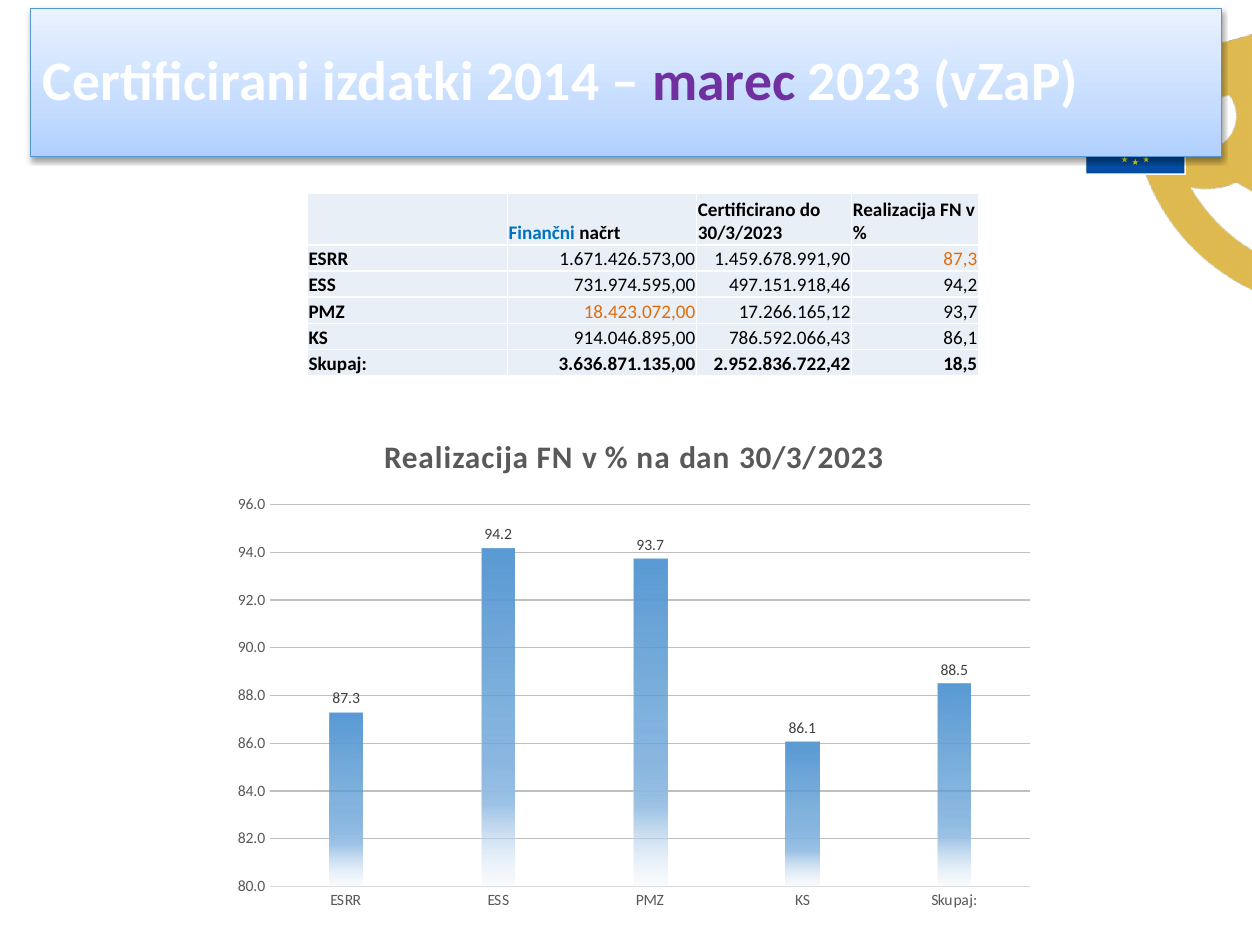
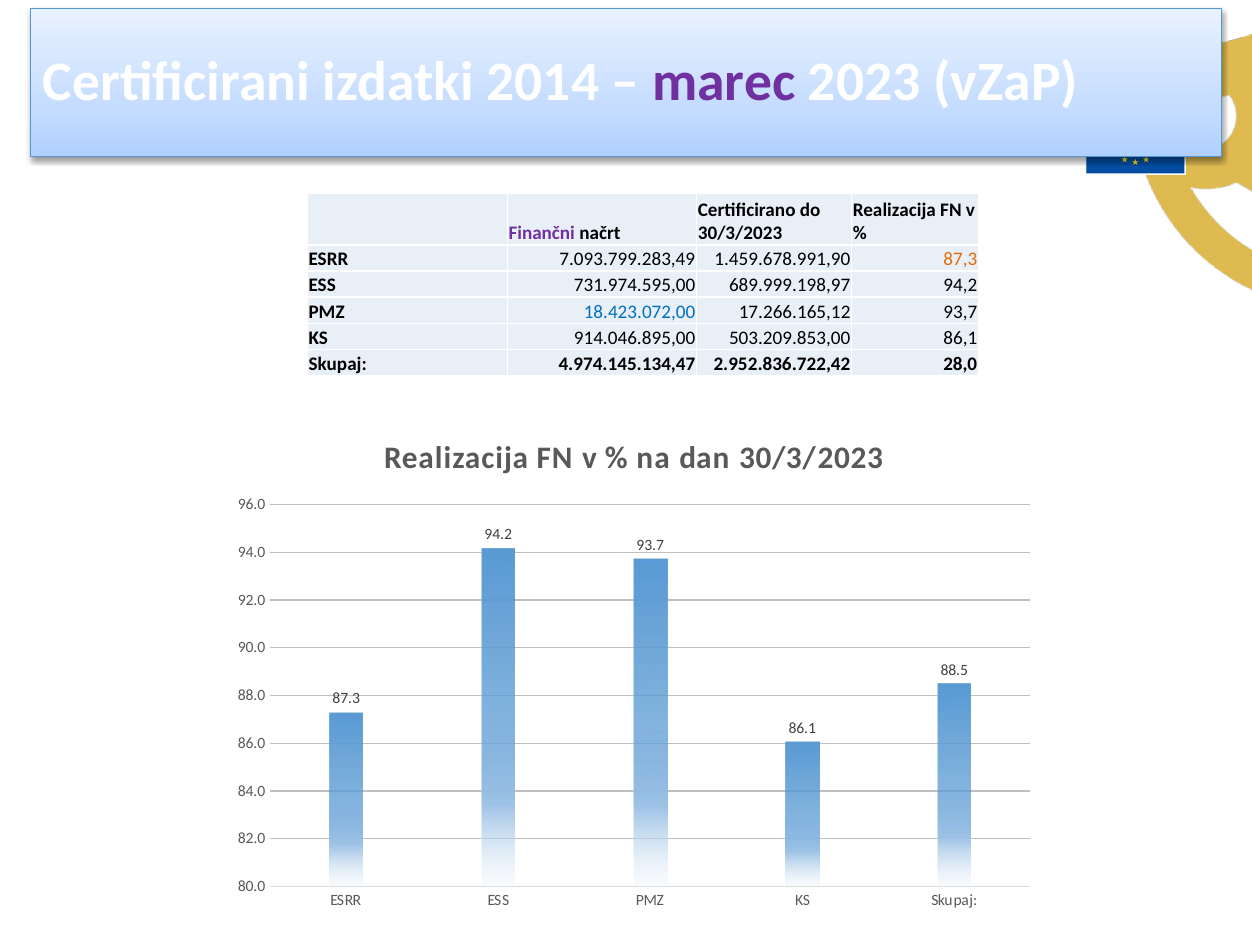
Finančni colour: blue -> purple (542, 233)
1.671.426.573,00: 1.671.426.573,00 -> 7.093.799.283,49 (627, 260)
497.151.918,46: 497.151.918,46 -> 689.999.198,97 (790, 286)
18.423.072,00 colour: orange -> blue (640, 312)
786.592.066,43: 786.592.066,43 -> 503.209.853,00 (790, 338)
3.636.871.135,00: 3.636.871.135,00 -> 4.974.145.134,47 (627, 364)
18,5: 18,5 -> 28,0 (960, 364)
